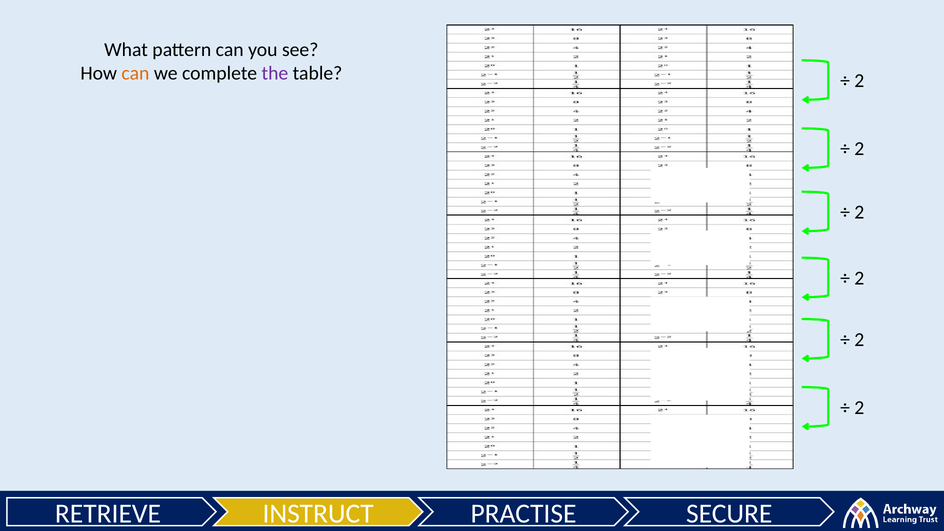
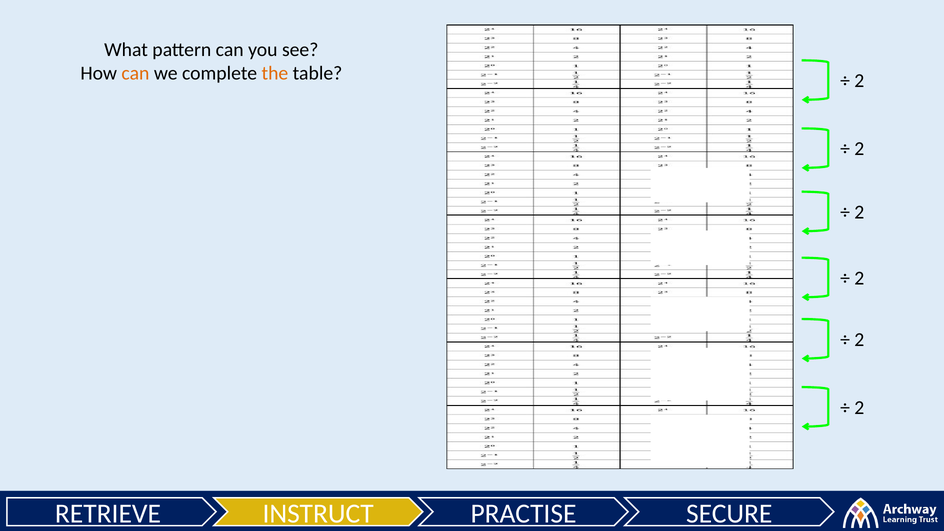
the colour: purple -> orange (275, 73)
